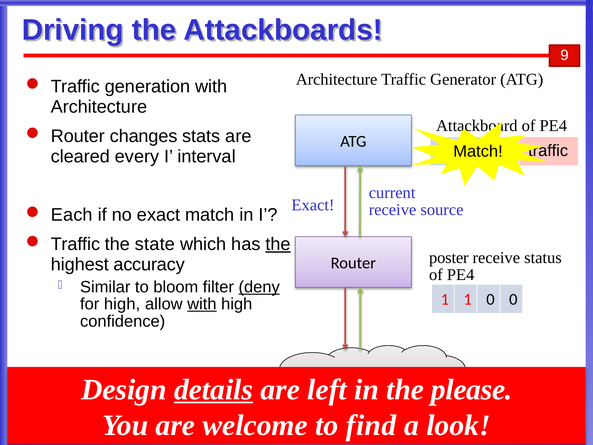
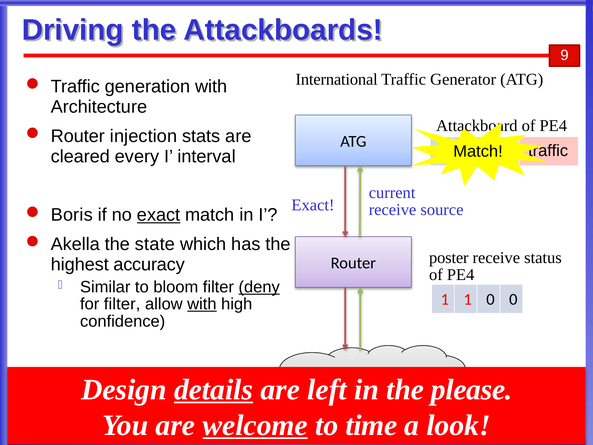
Architecture: Architecture -> International (337, 79)
changes: changes -> injection (144, 136)
Each: Each -> Boris (72, 215)
exact underline: none -> present (159, 215)
Traffic: Traffic -> Akella (75, 244)
the underline: present -> none (278, 244)
for high: high -> filter (122, 304)
welcome underline: none -> present (255, 425)
find: find -> time (371, 425)
